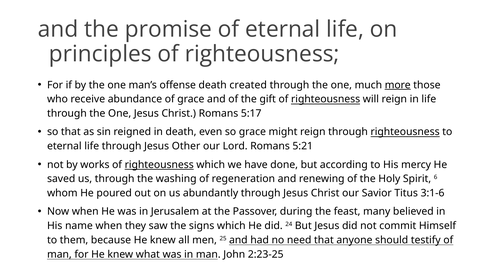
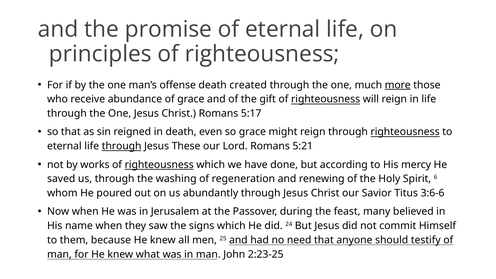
through underline: none -> present (122, 146)
Other: Other -> These (186, 146)
3:1-6: 3:1-6 -> 3:6-6 (433, 193)
